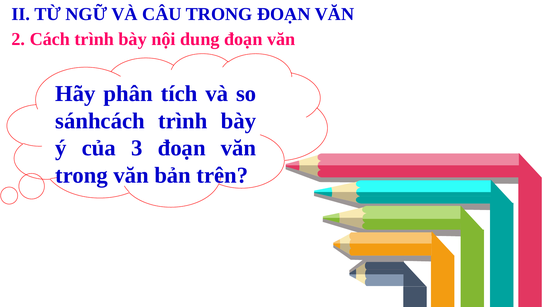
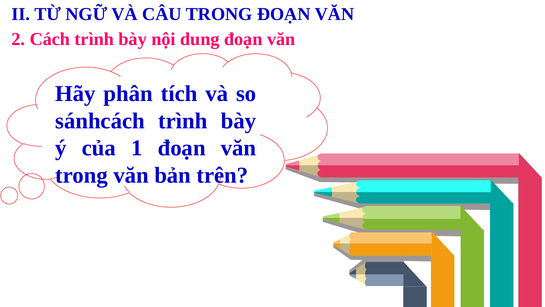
3: 3 -> 1 (137, 148)
